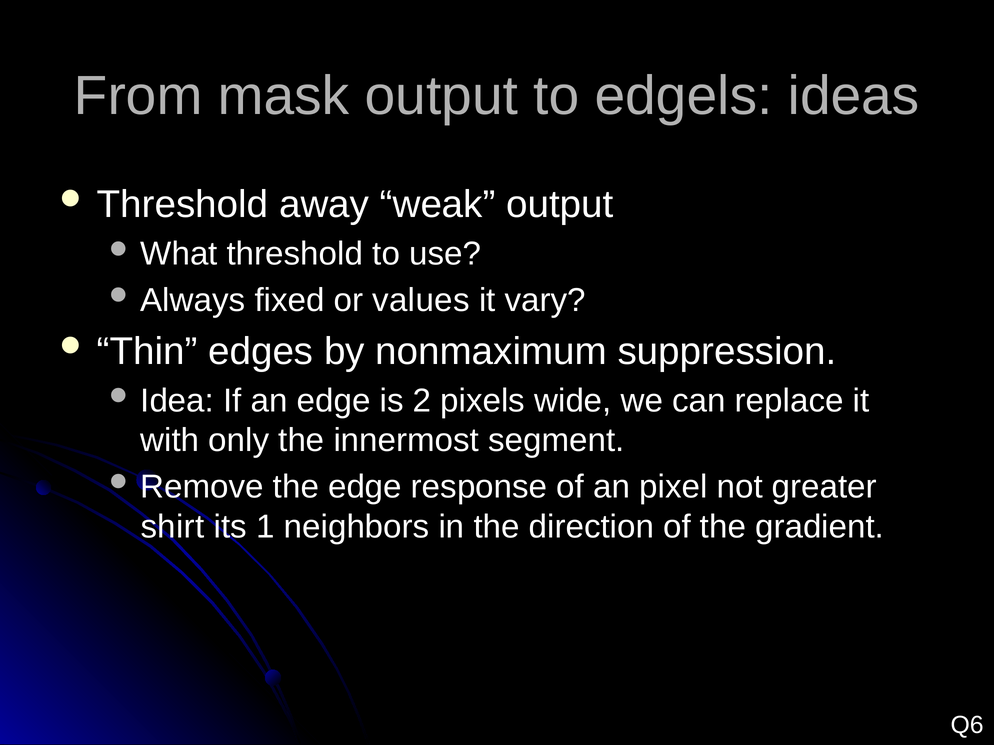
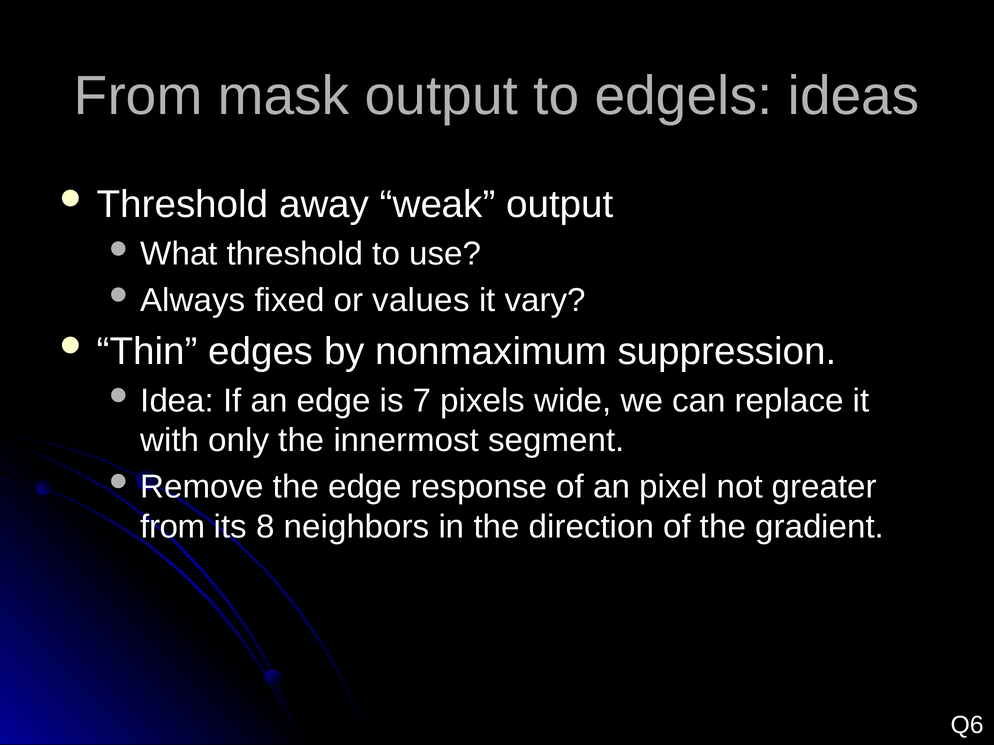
2: 2 -> 7 (422, 401)
shirt: shirt -> from (173, 527)
1: 1 -> 8 (266, 527)
